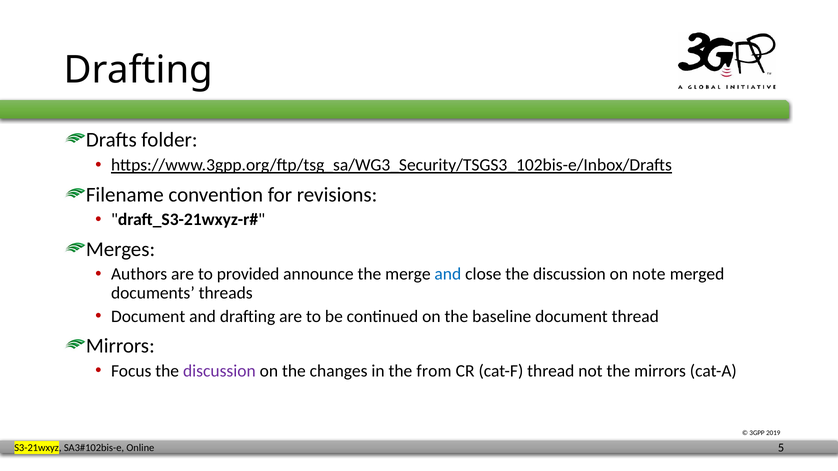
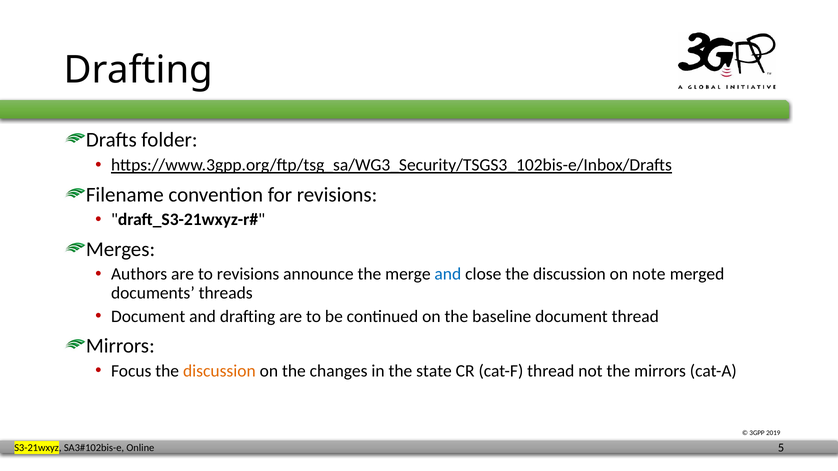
to provided: provided -> revisions (248, 274)
discussion colour: purple -> orange (219, 371)
from: from -> state (434, 371)
